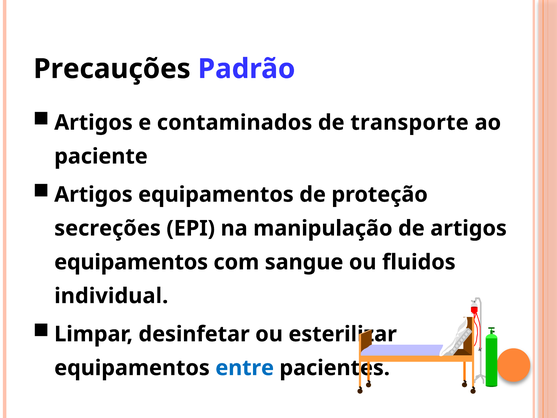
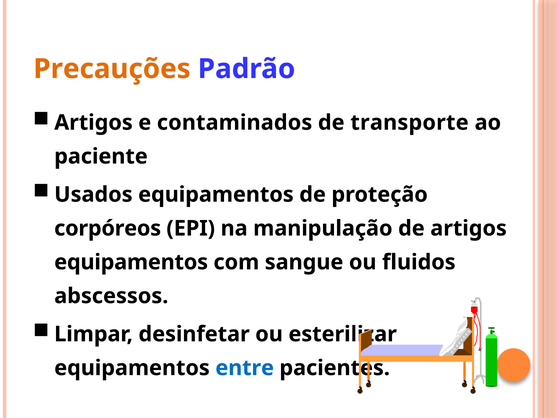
Precauções colour: black -> orange (112, 69)
Artigos: Artigos -> Usados (93, 194)
secreções: secreções -> corpóreos (108, 228)
individual: individual -> abscessos (111, 296)
